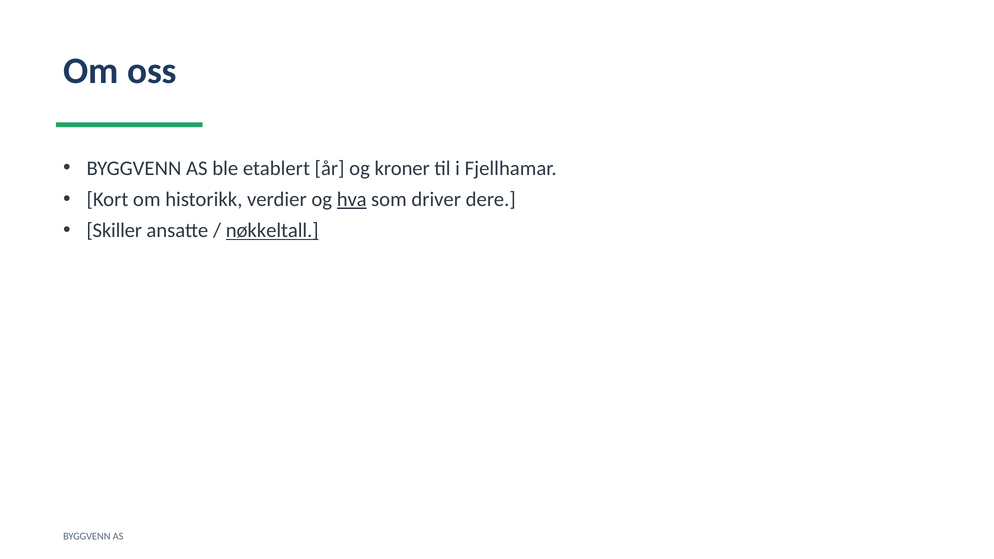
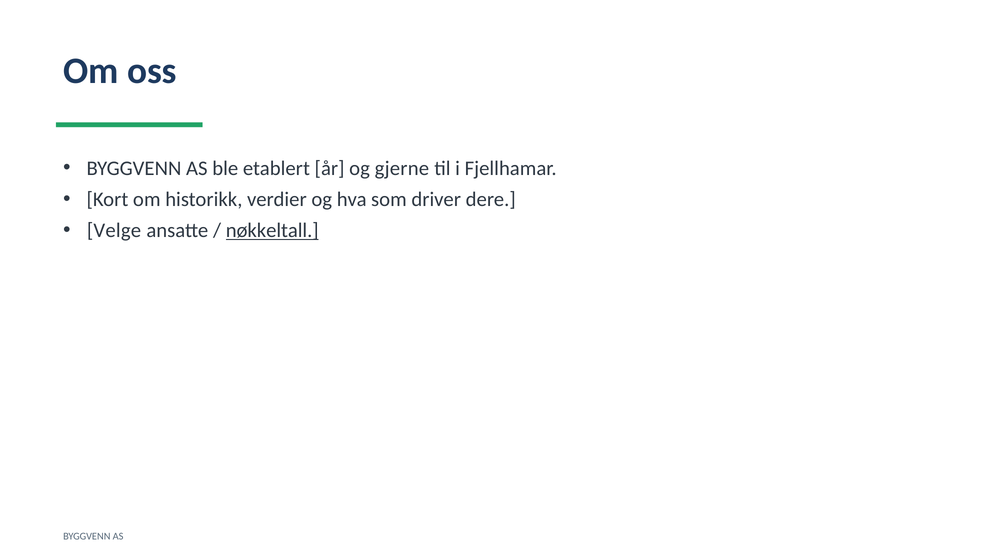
kroner: kroner -> gjerne (402, 168)
hva underline: present -> none (352, 199)
Skiller: Skiller -> Velge (114, 231)
